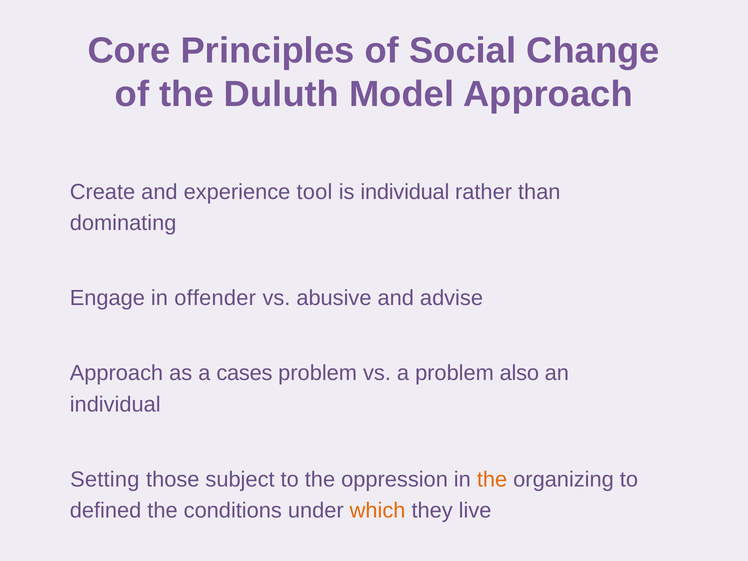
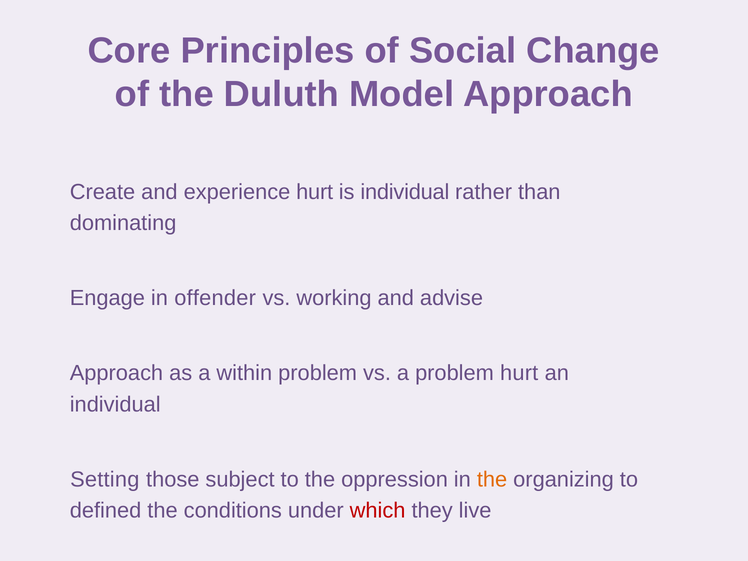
experience tool: tool -> hurt (315, 192)
abusive: abusive -> working (334, 298)
cases: cases -> within (244, 373)
problem also: also -> hurt (519, 373)
which colour: orange -> red (378, 511)
